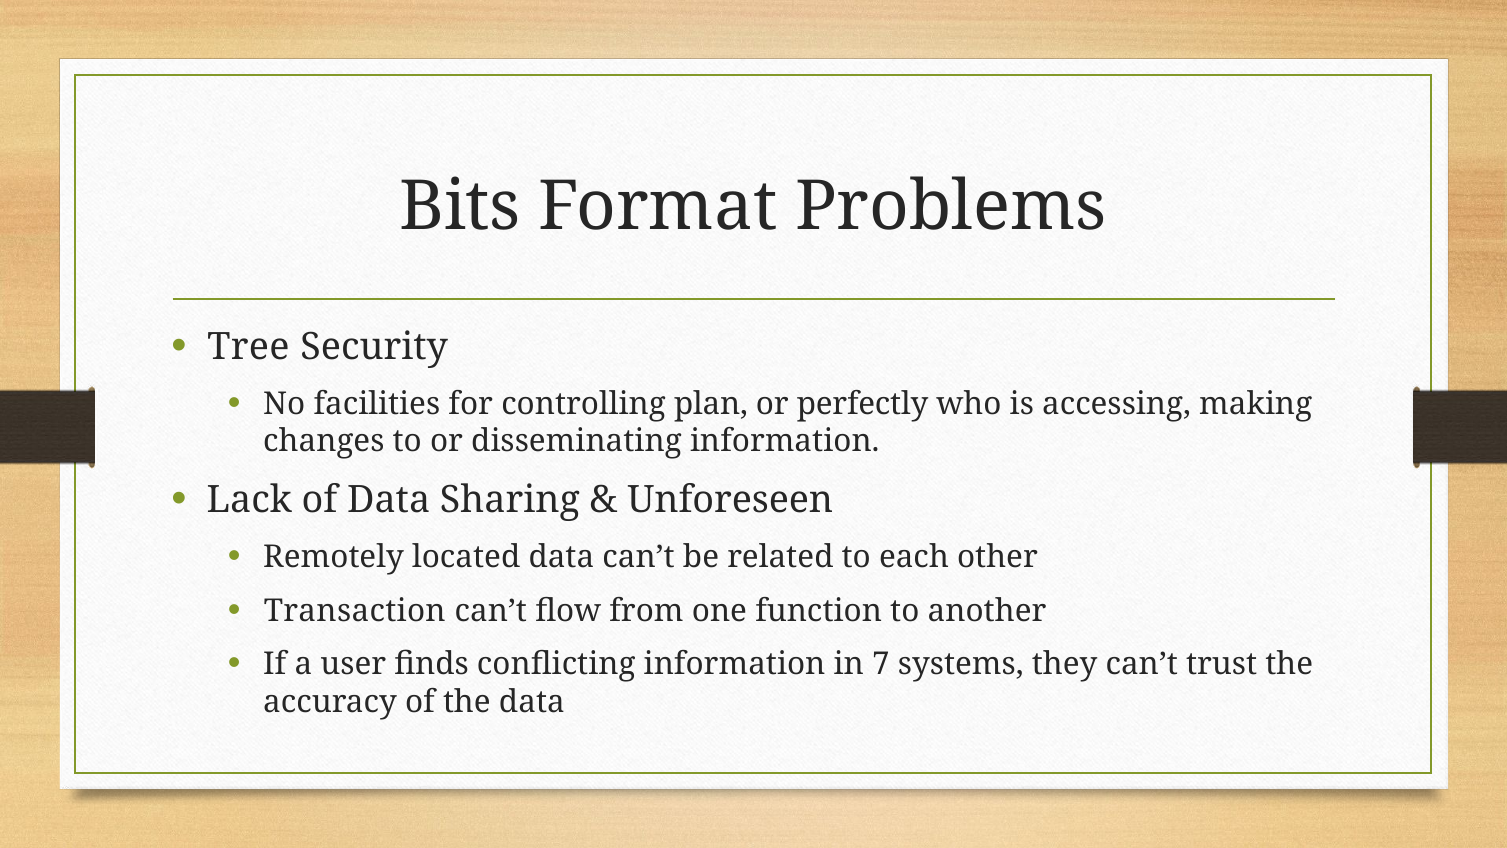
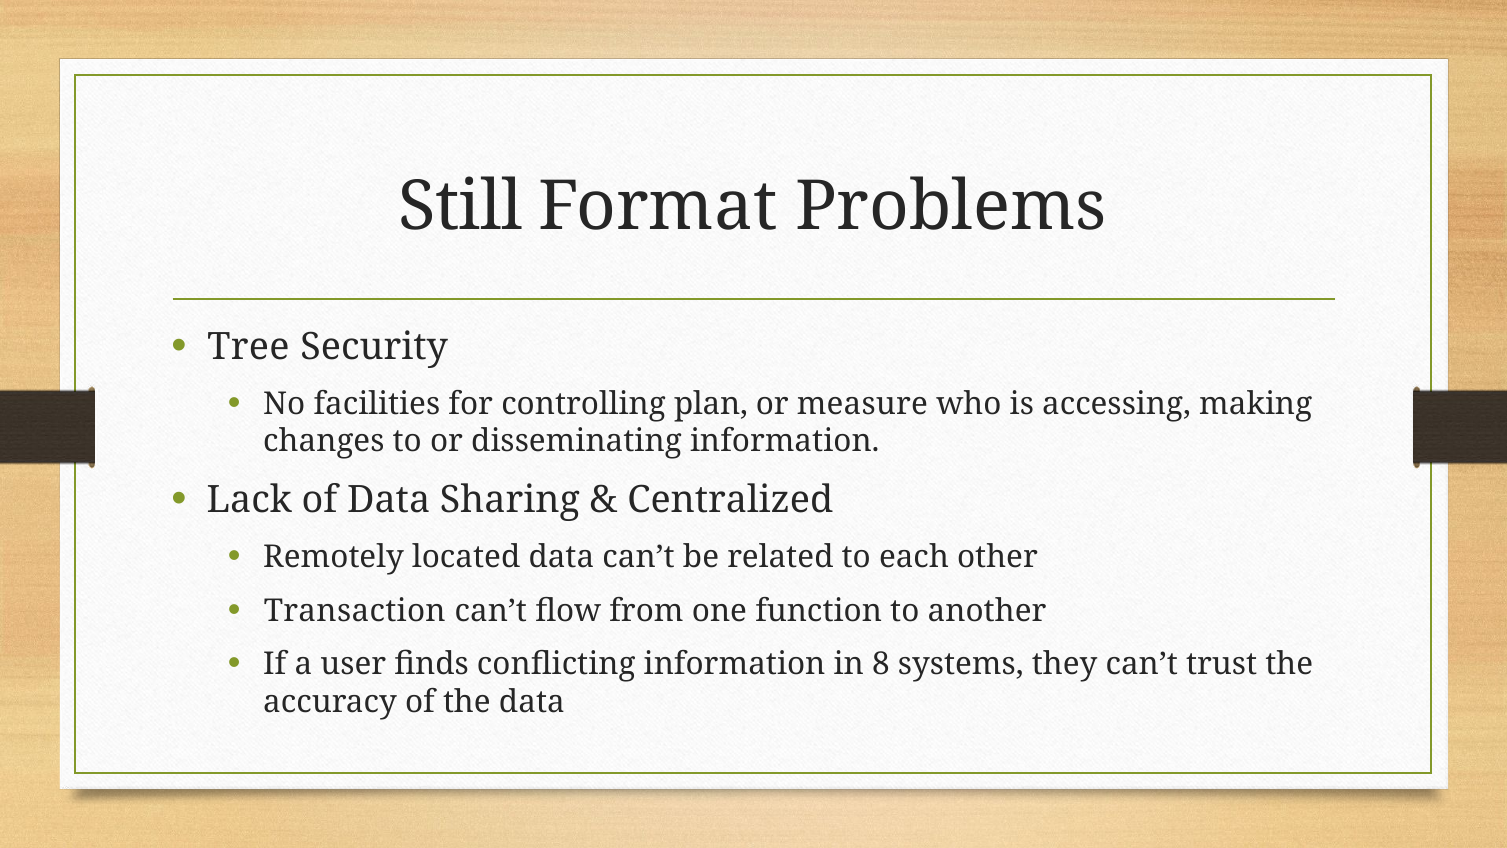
Bits: Bits -> Still (460, 207)
perfectly: perfectly -> measure (862, 404)
Unforeseen: Unforeseen -> Centralized (730, 500)
7: 7 -> 8 (881, 664)
